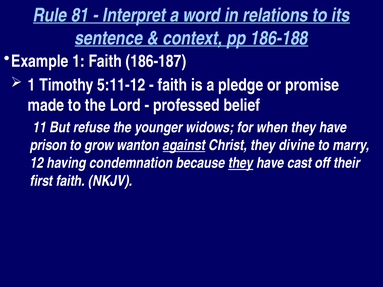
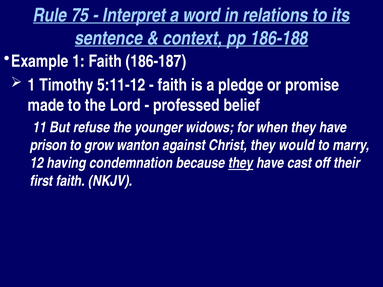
81: 81 -> 75 (80, 15)
against underline: present -> none (184, 145)
divine: divine -> would (297, 145)
